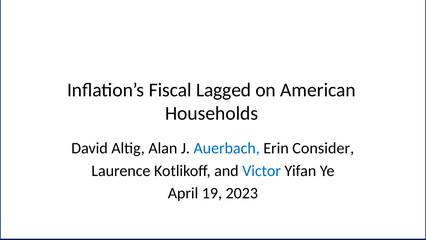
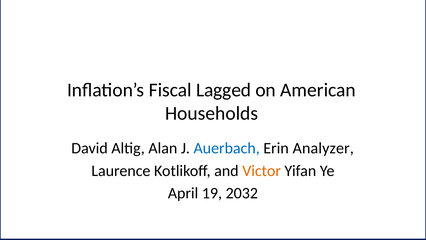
Consider: Consider -> Analyzer (323, 148)
Victor colour: blue -> orange (262, 170)
2023: 2023 -> 2032 (242, 193)
